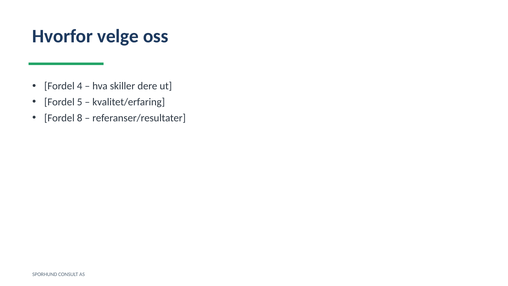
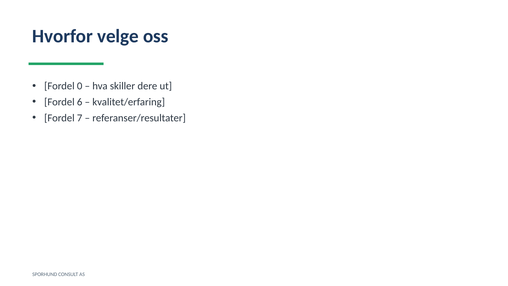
4: 4 -> 0 (80, 86)
5: 5 -> 6 (80, 102)
8: 8 -> 7 (80, 118)
